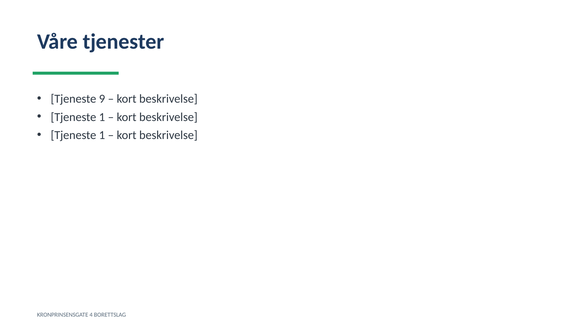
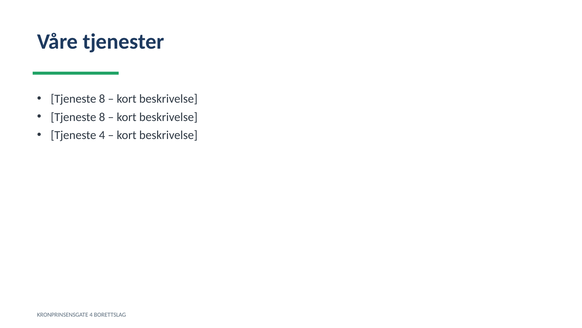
9: 9 -> 8 (102, 99)
1: 1 -> 8 (102, 117)
1: 1 -> 4 (102, 135)
